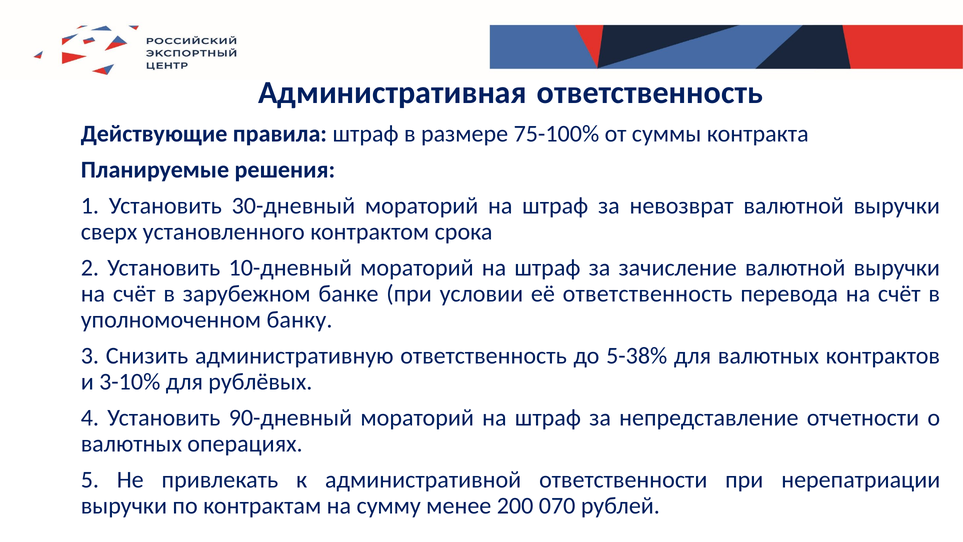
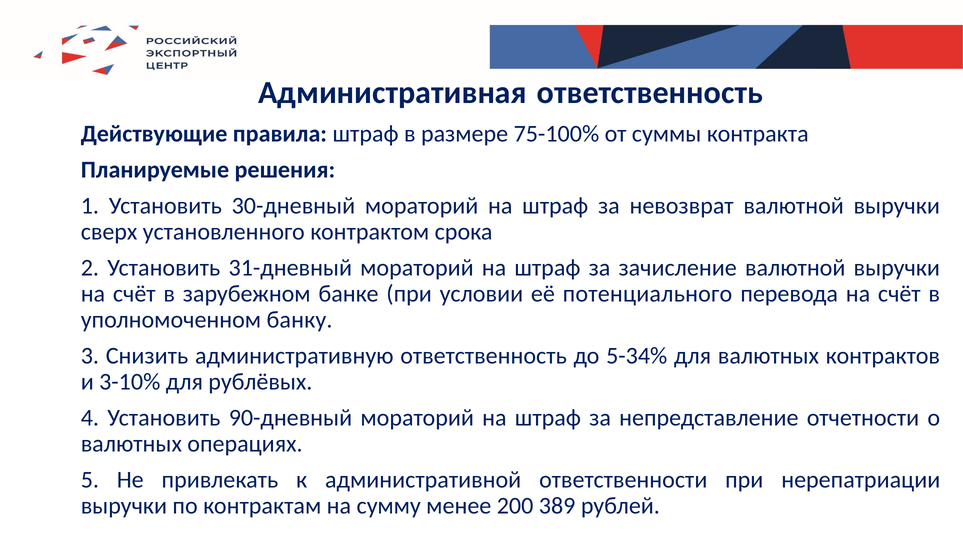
10-дневный: 10-дневный -> 31-дневный (290, 268)
её ответственность: ответственность -> потенциального (647, 294)
5-38%: 5-38% -> 5-34% (637, 356)
070: 070 -> 389 (557, 506)
